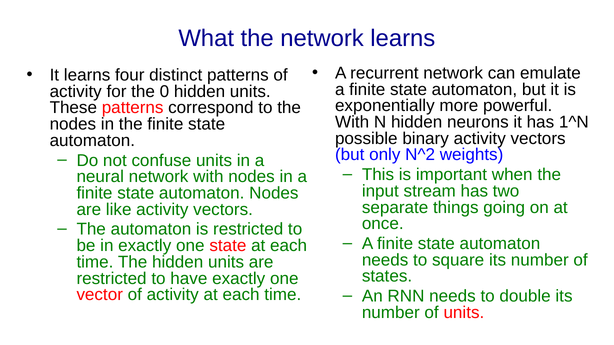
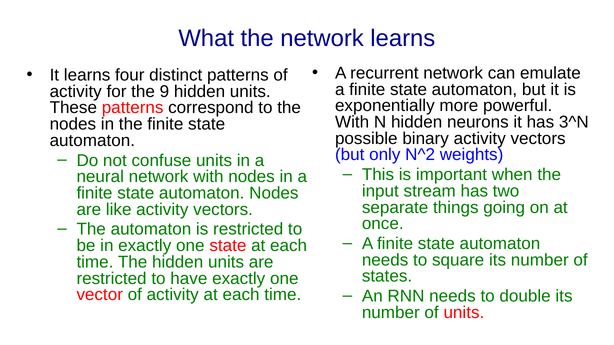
0: 0 -> 9 (164, 92)
1^N: 1^N -> 3^N (574, 122)
